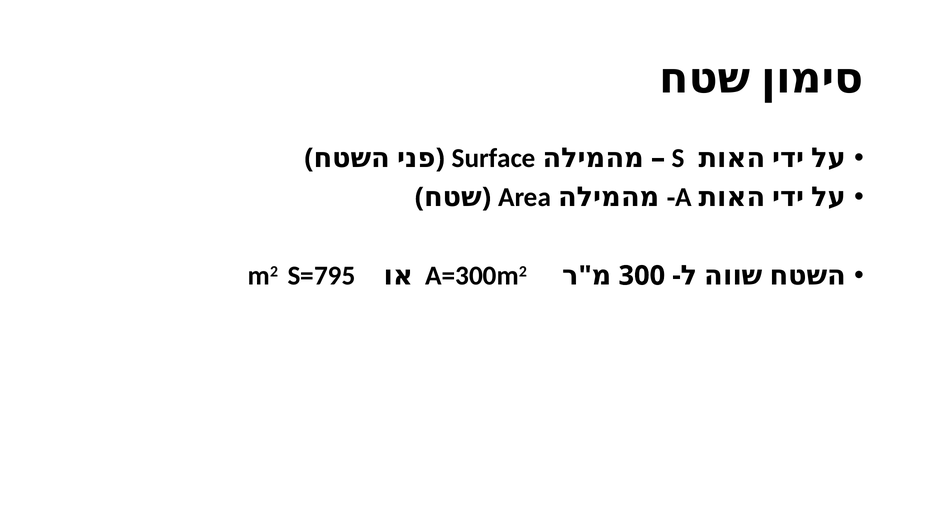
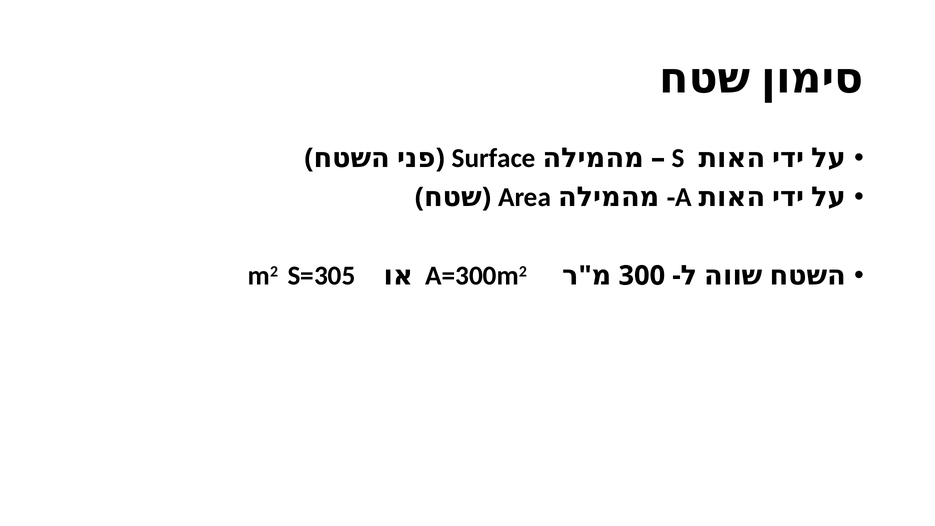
S=795: S=795 -> S=305 (322, 276)
